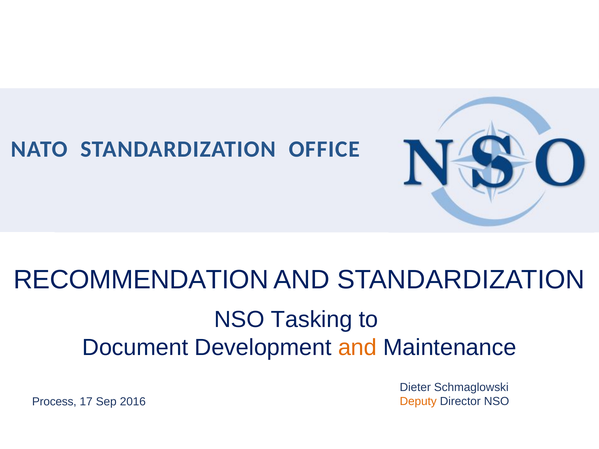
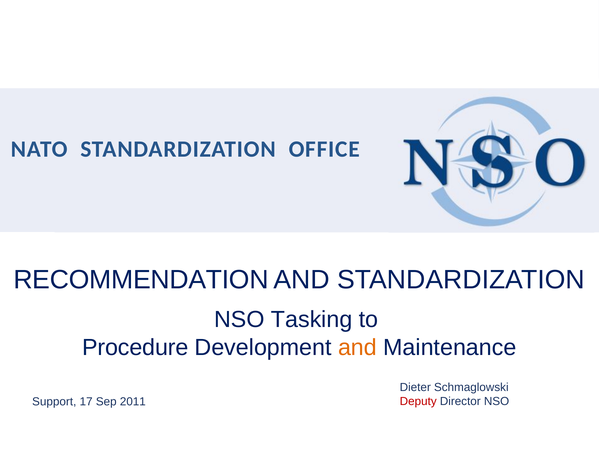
Document: Document -> Procedure (135, 348)
Deputy colour: orange -> red (418, 401)
Process: Process -> Support (54, 402)
2016: 2016 -> 2011 (133, 402)
